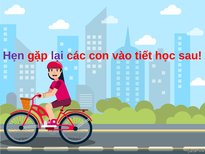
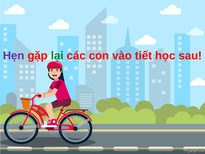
lại colour: purple -> green (57, 56)
